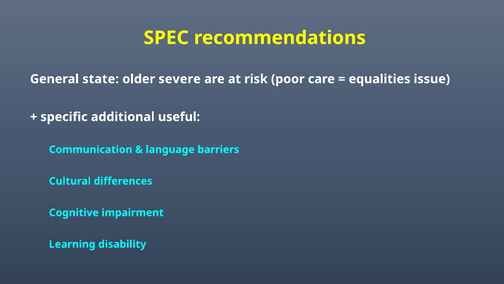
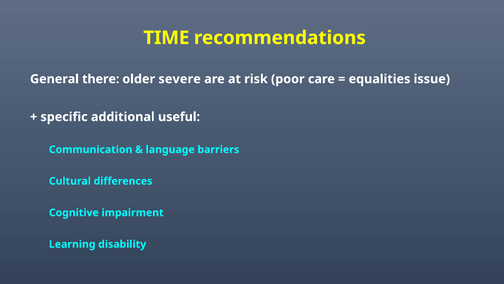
SPEC: SPEC -> TIME (166, 38)
state: state -> there (101, 79)
